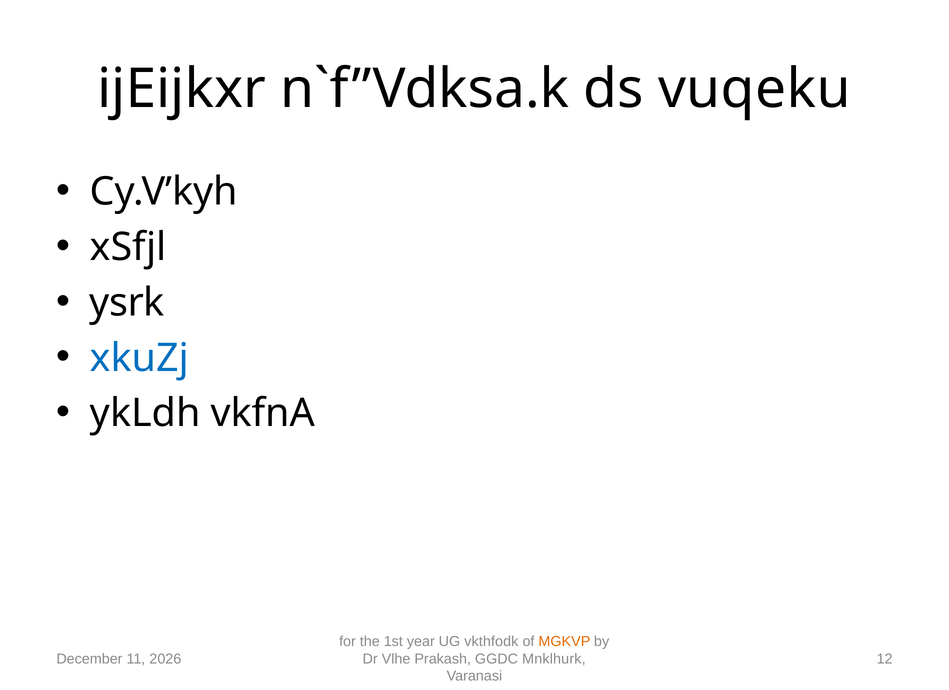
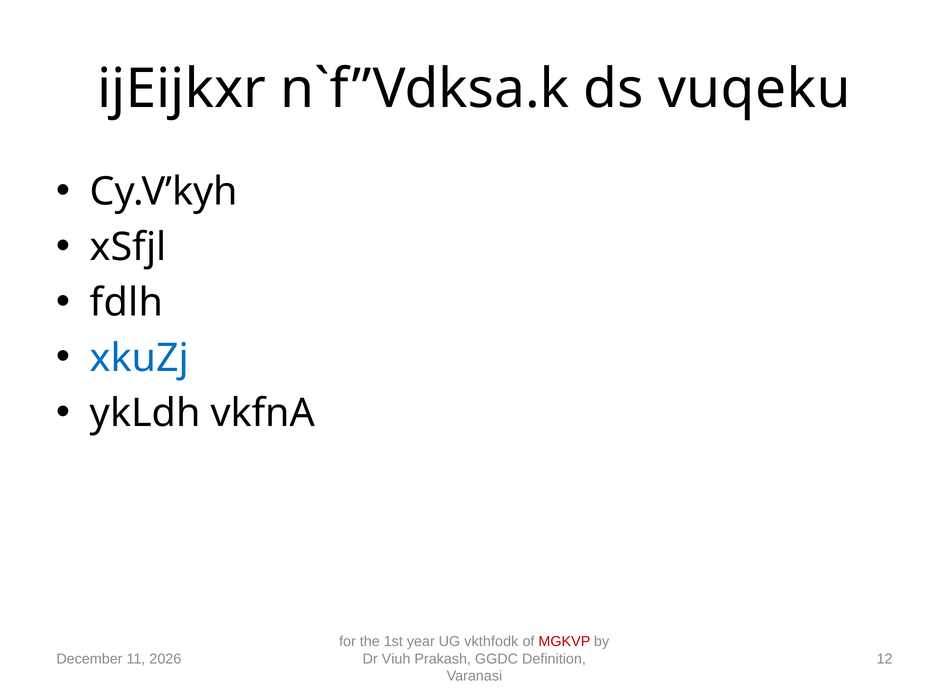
ysrk: ysrk -> fdlh (127, 303)
MGKVP colour: orange -> red (564, 642)
Vlhe: Vlhe -> Viuh (396, 659)
Mnklhurk: Mnklhurk -> Definition (554, 659)
